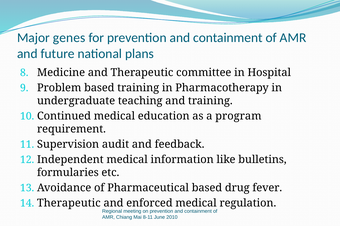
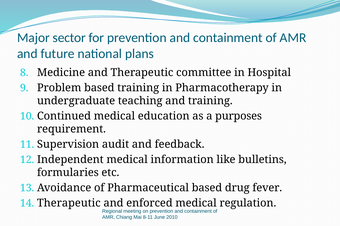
genes: genes -> sector (69, 38)
program: program -> purposes (239, 116)
